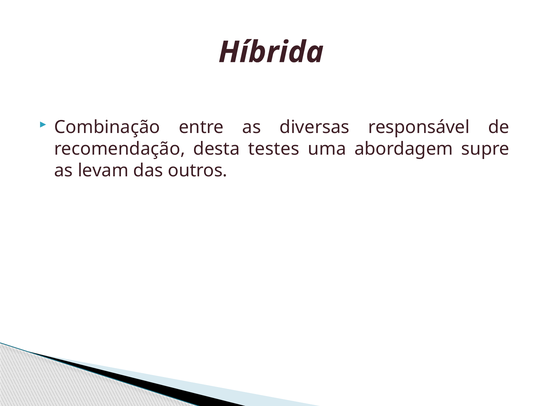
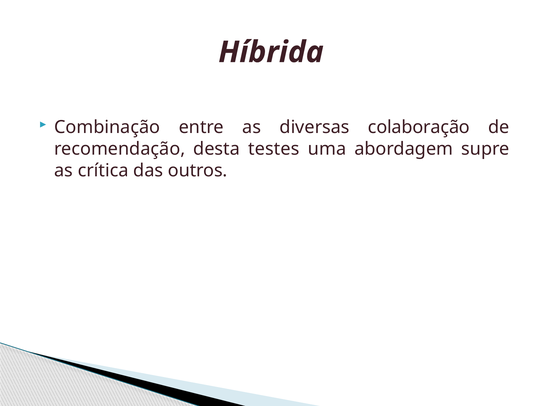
responsável: responsável -> colaboração (419, 127)
levam: levam -> crítica (103, 171)
